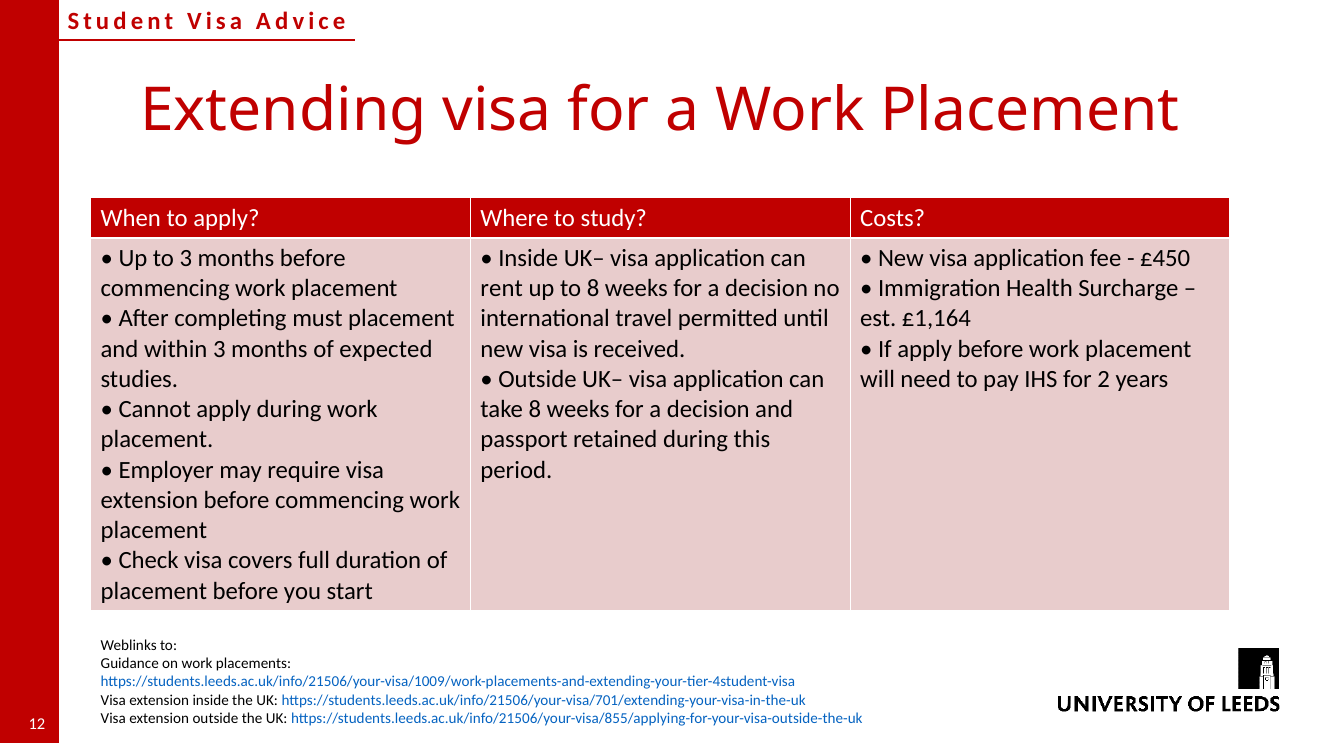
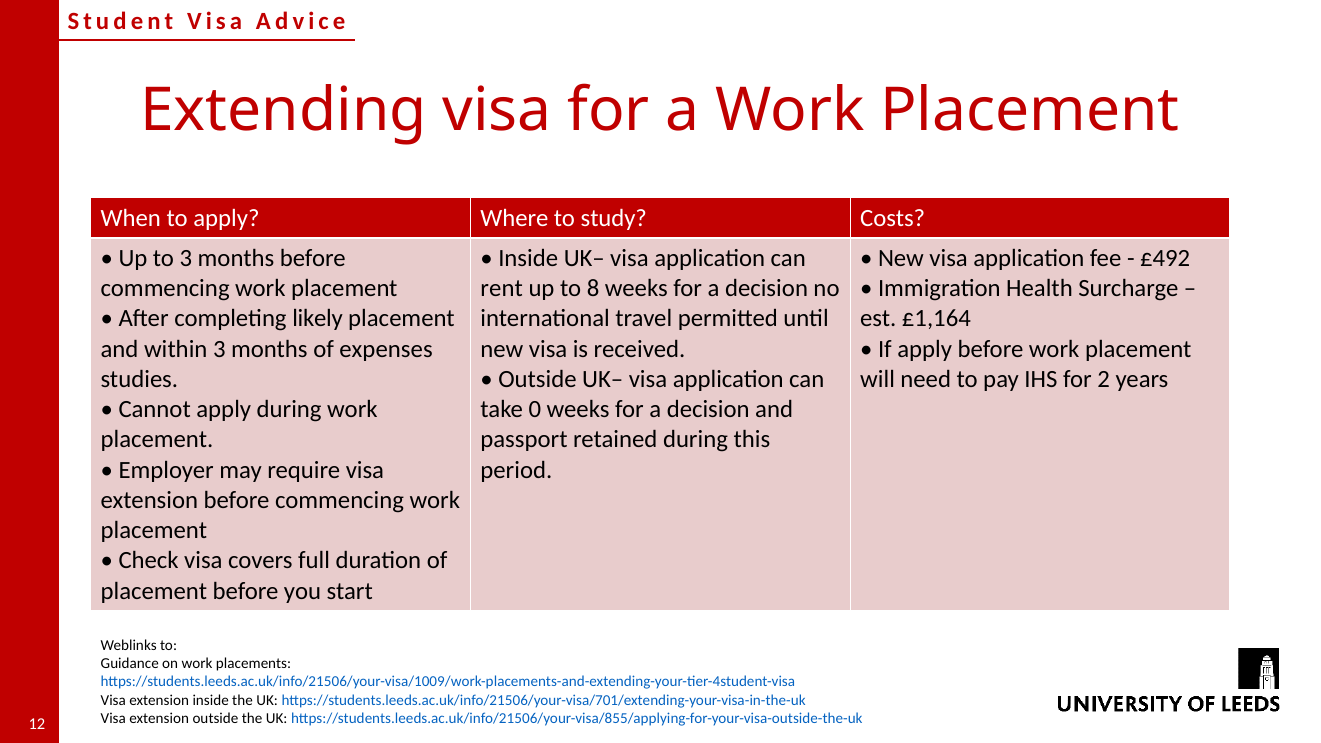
£450: £450 -> £492 (1165, 258)
must: must -> likely (318, 319)
expected: expected -> expenses (386, 349)
take 8: 8 -> 0 (535, 409)
